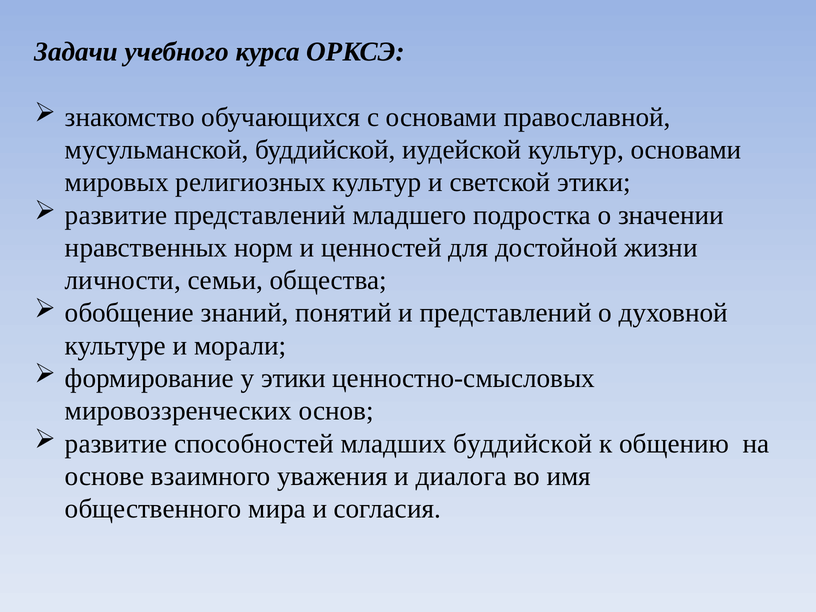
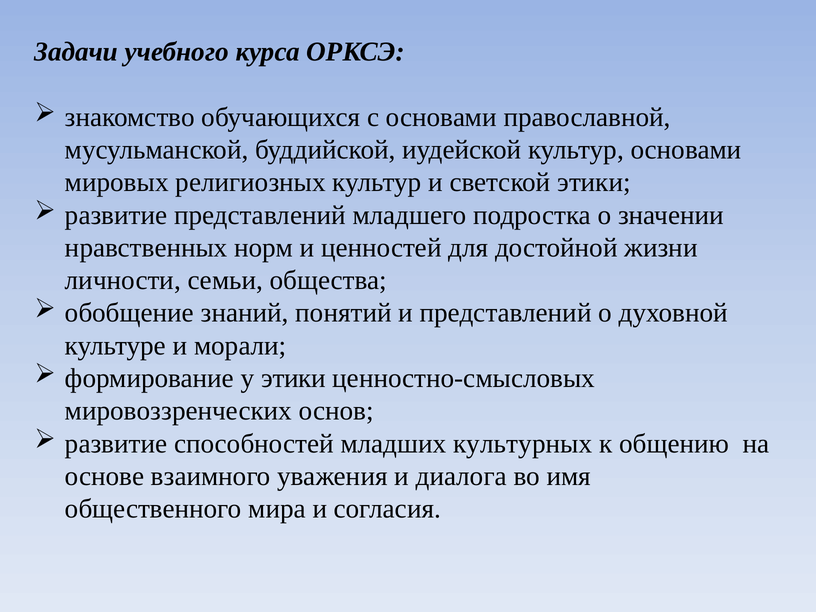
младших буддийской: буддийской -> культурных (523, 444)
